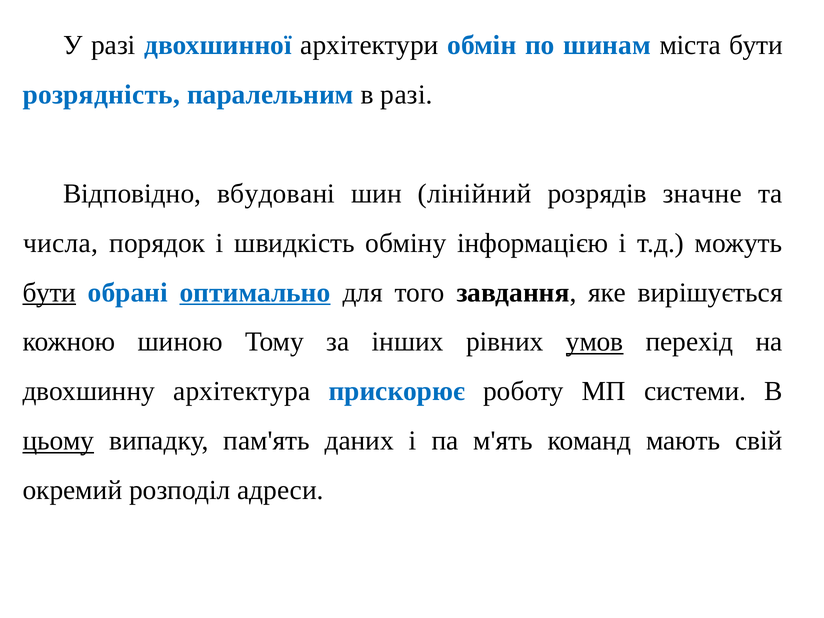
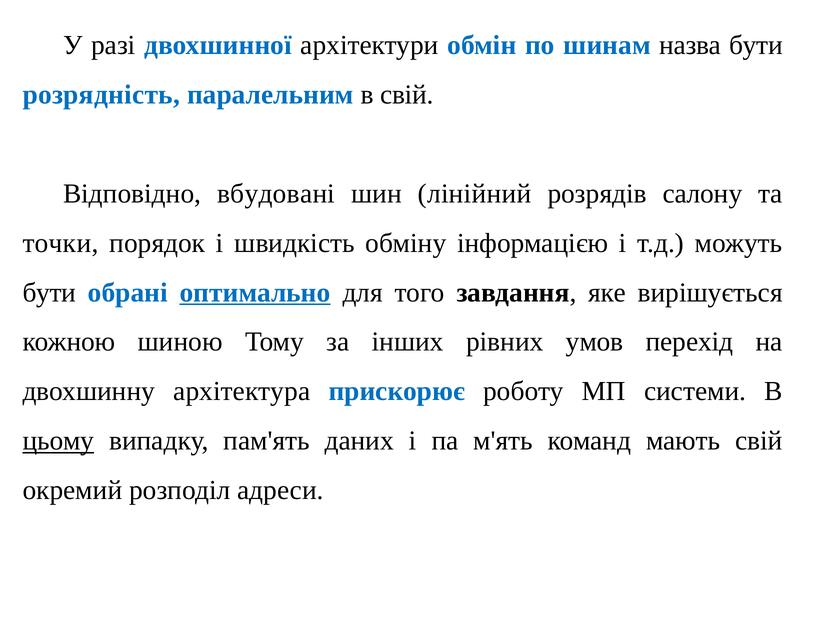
міста: міста -> назва (690, 45)
в разі: разі -> свій (407, 95)
значне: значне -> салону (702, 194)
числа: числа -> точки (60, 243)
бути underline: present -> none (49, 292)
умов underline: present -> none (595, 342)
